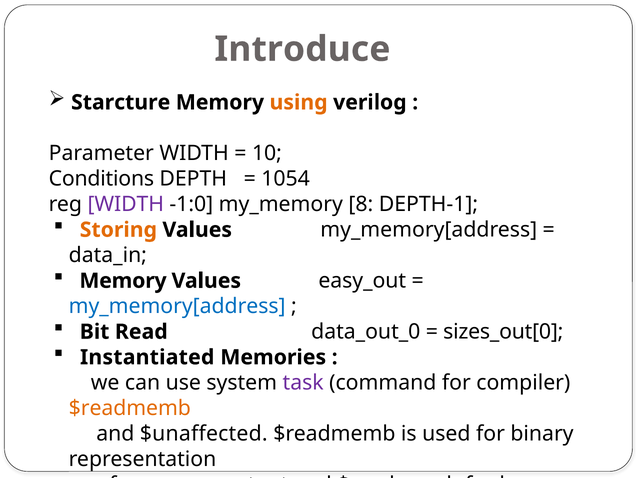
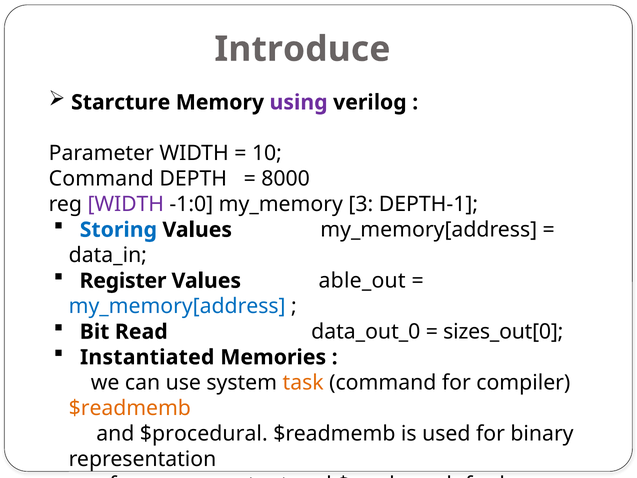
using colour: orange -> purple (299, 102)
Conditions: Conditions -> Command (101, 179)
1054: 1054 -> 8000 (286, 179)
8: 8 -> 3 (361, 204)
Storing colour: orange -> blue (118, 230)
Memory: Memory -> Register (123, 281)
easy_out: easy_out -> able_out (362, 281)
task colour: purple -> orange (303, 383)
$unaffected: $unaffected -> $procedural (204, 434)
